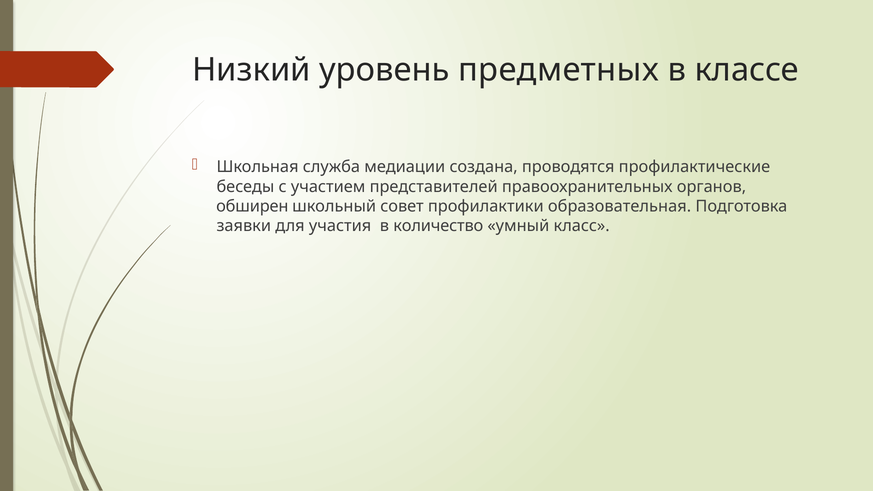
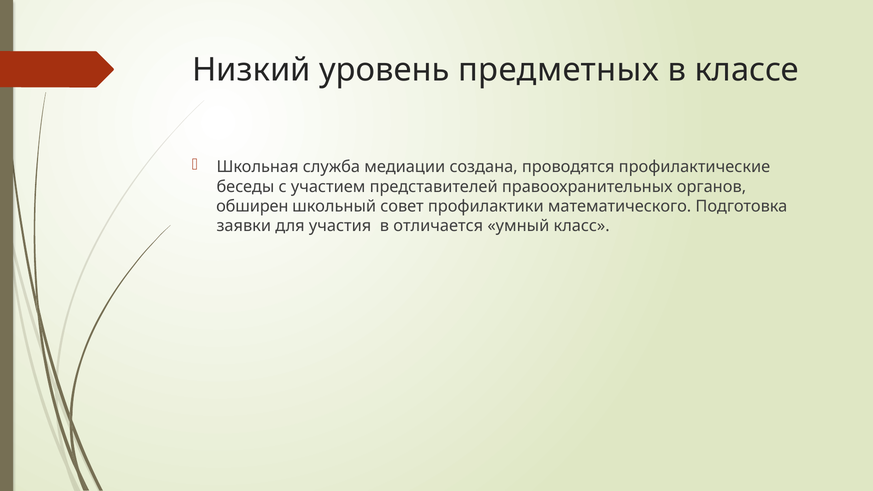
образовательная: образовательная -> математического (620, 206)
количество: количество -> отличается (438, 226)
